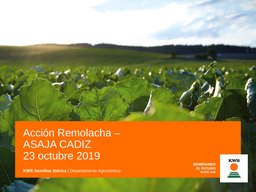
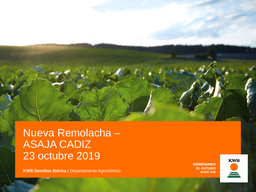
Acción: Acción -> Nueva (39, 133)
